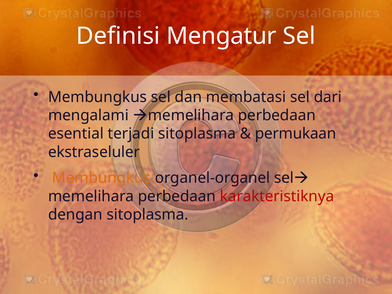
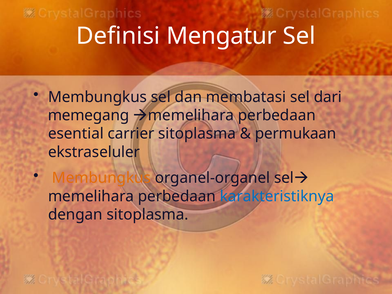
mengalami: mengalami -> memegang (89, 115)
terjadi: terjadi -> carrier (131, 134)
karakteristiknya colour: red -> blue (277, 196)
